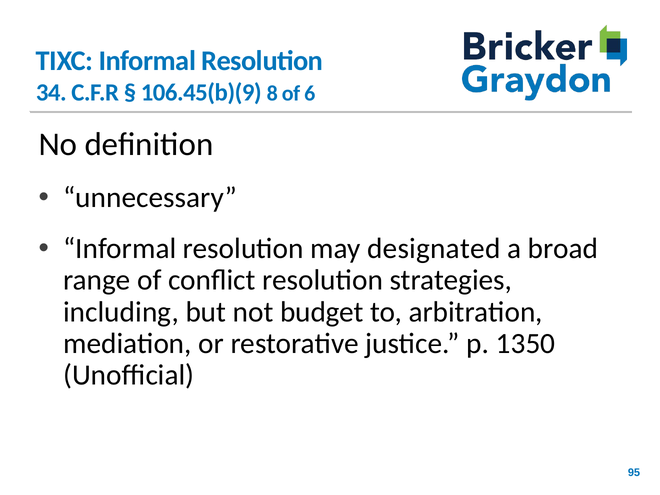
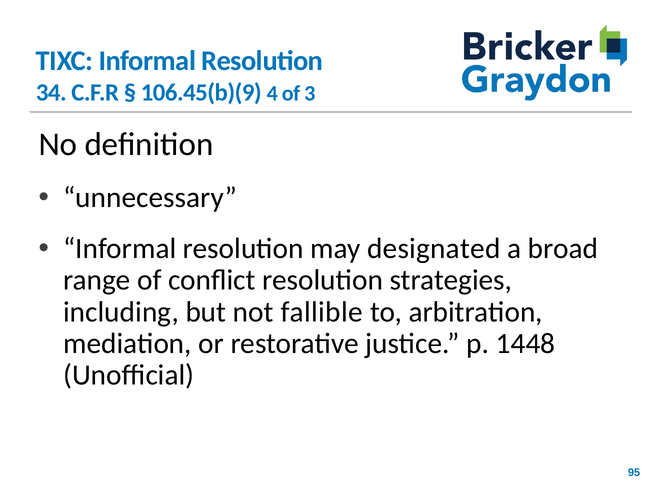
8: 8 -> 4 (272, 93)
6: 6 -> 3 (310, 93)
budget: budget -> fallible (322, 312)
1350: 1350 -> 1448 (526, 344)
